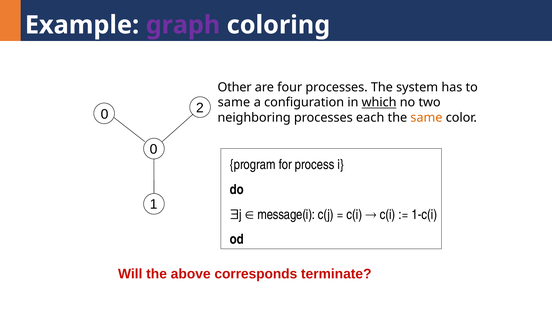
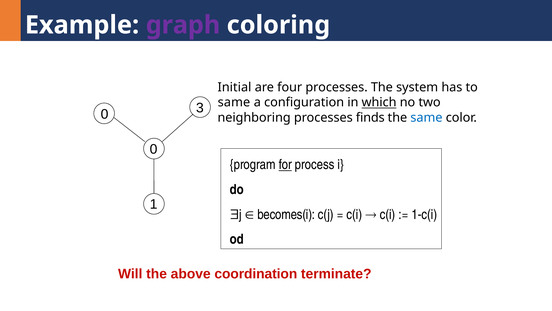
Other: Other -> Initial (234, 87)
2: 2 -> 3 (200, 108)
each: each -> finds (370, 117)
same colour: orange -> blue (426, 117)
for underline: none -> present (285, 164)
message(i: message(i -> becomes(i (286, 214)
corresponds: corresponds -> coordination (256, 273)
